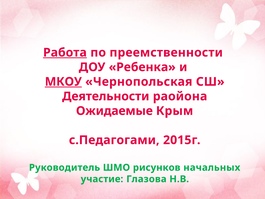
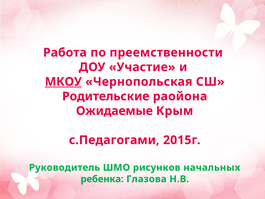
Работа underline: present -> none (65, 52)
Ребенка: Ребенка -> Участие (142, 67)
Деятельности: Деятельности -> Родительские (106, 96)
участие: участие -> ребенка (102, 179)
